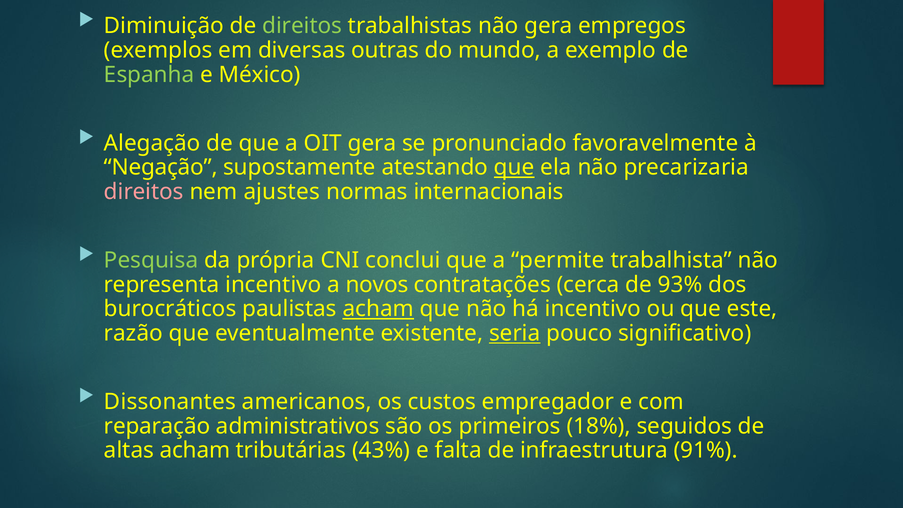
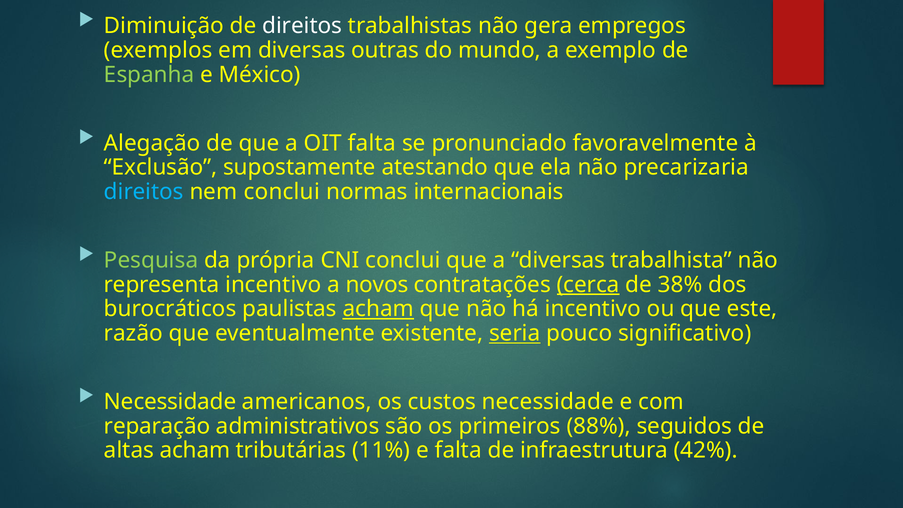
direitos colour: light green -> white (302, 26)
OIT gera: gera -> falta (372, 143)
Negação: Negação -> Exclusão (161, 167)
que underline: present -> none (514, 167)
direitos colour: pink -> light blue (144, 192)
nem ajustes: ajustes -> conclui (282, 192)
a permite: permite -> diversas (558, 260)
cerca underline: none -> present (588, 285)
93%: 93% -> 38% (680, 285)
Dissonantes: Dissonantes -> Necessidade (170, 402)
custos empregador: empregador -> necessidade (548, 402)
18%: 18% -> 88% (599, 426)
43%: 43% -> 11% (381, 450)
91%: 91% -> 42% (706, 450)
